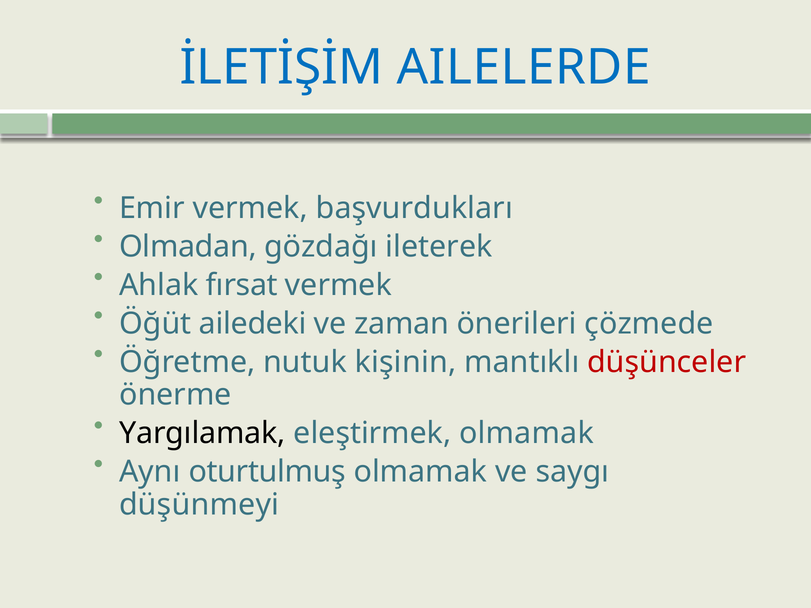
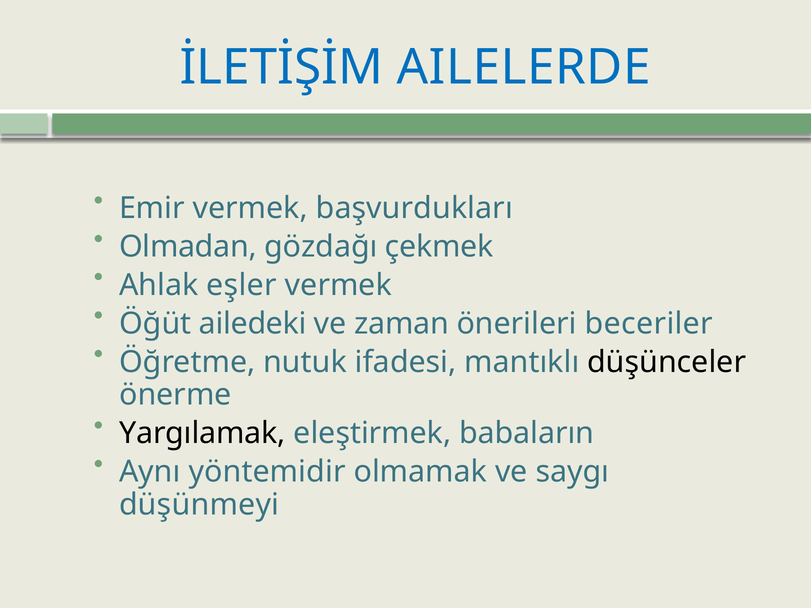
ileterek: ileterek -> çekmek (439, 247)
fırsat: fırsat -> eşler (242, 285)
çözmede: çözmede -> beceriler (649, 324)
kişinin: kişinin -> ifadesi (406, 362)
düşünceler colour: red -> black (667, 362)
eleştirmek olmamak: olmamak -> babaların (527, 433)
oturtulmuş: oturtulmuş -> yöntemidir (267, 472)
